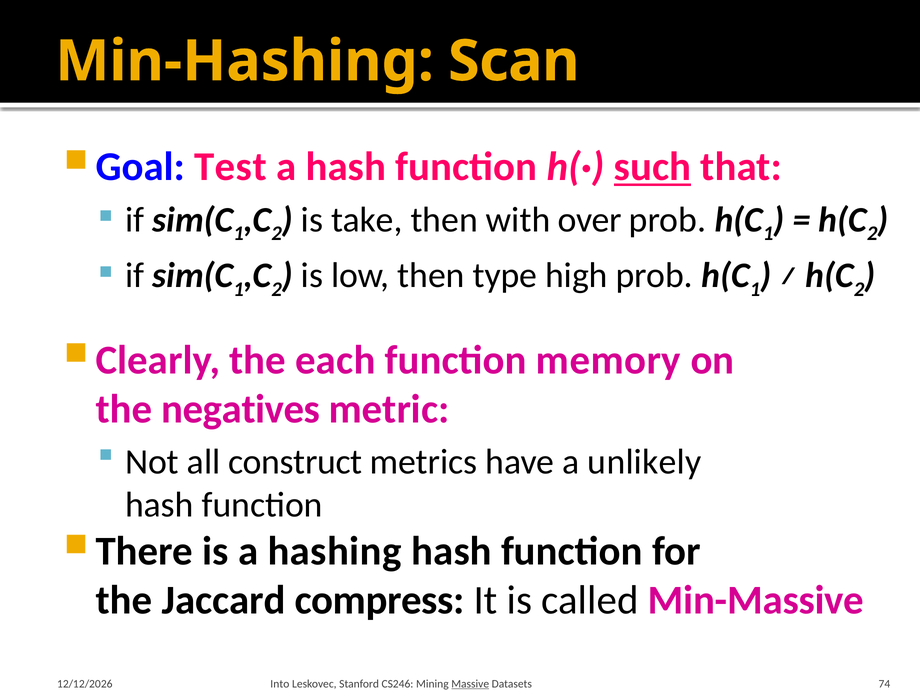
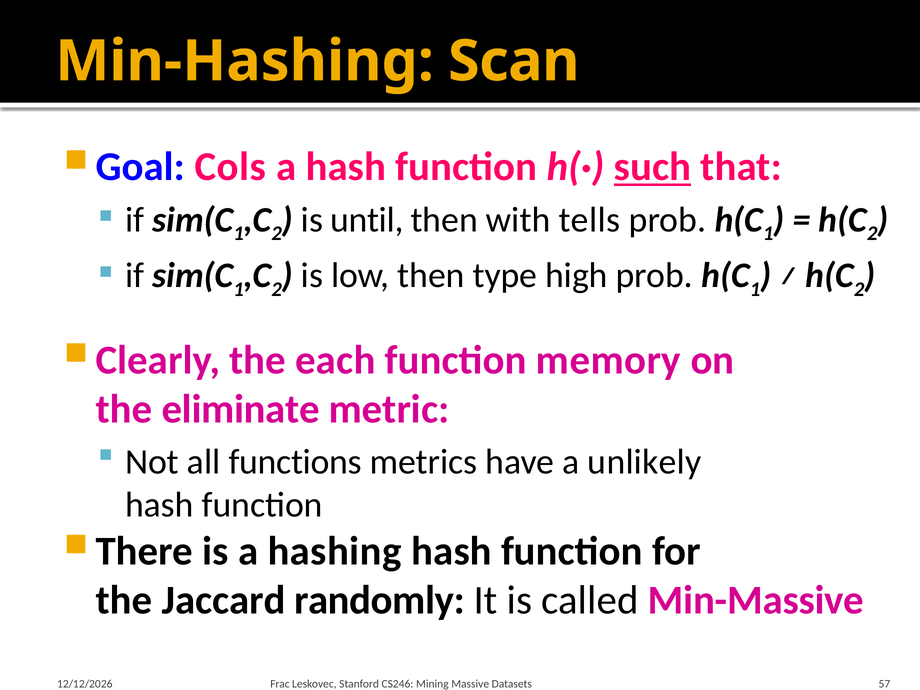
Test: Test -> Cols (231, 167)
take: take -> until (367, 220)
over: over -> tells (589, 220)
negatives: negatives -> eliminate (241, 409)
construct: construct -> functions (295, 462)
compress: compress -> randomly (380, 600)
Into: Into -> Frac (280, 684)
Massive underline: present -> none (470, 684)
74: 74 -> 57 (884, 684)
